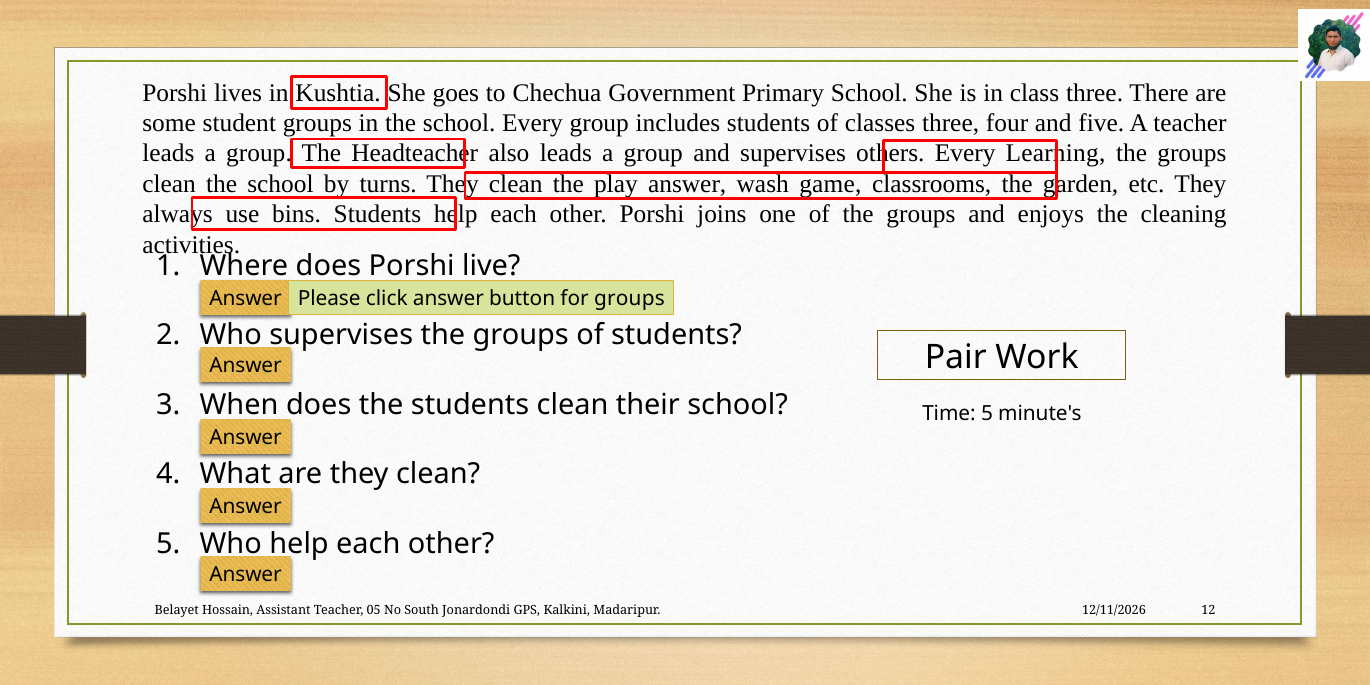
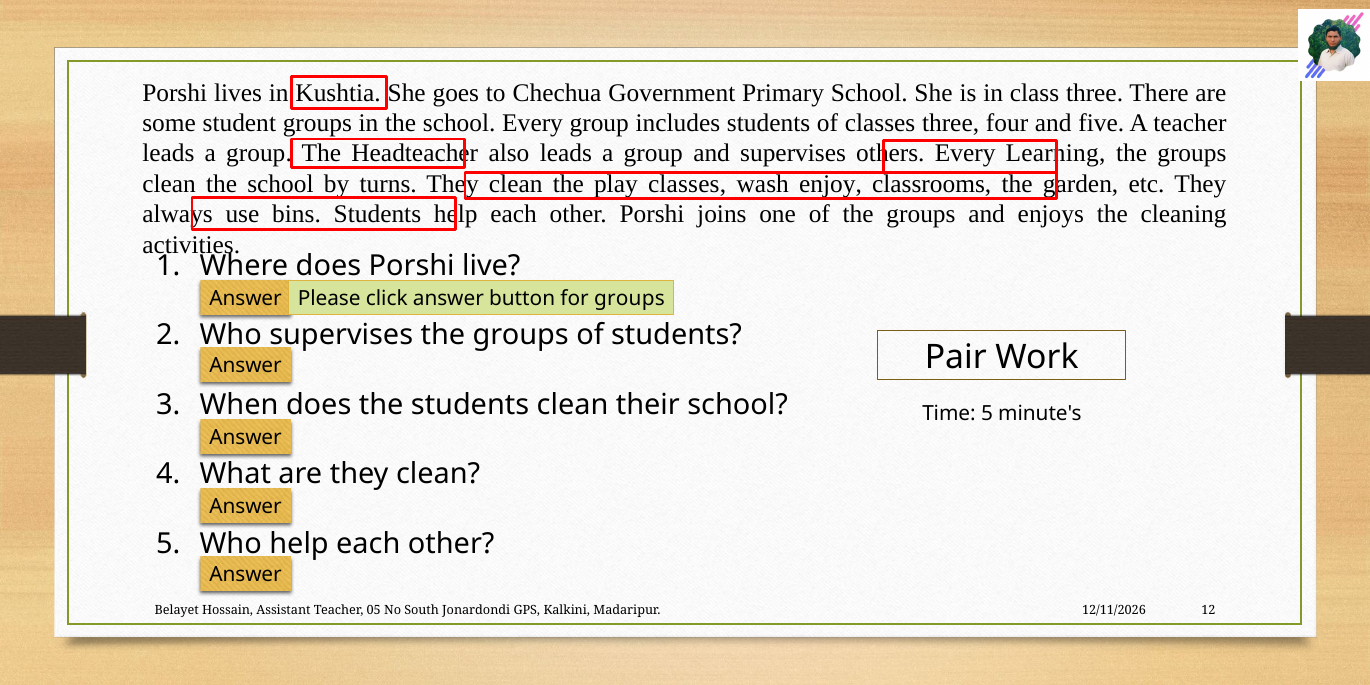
play answer: answer -> classes (687, 184)
game: game -> enjoy (831, 184)
